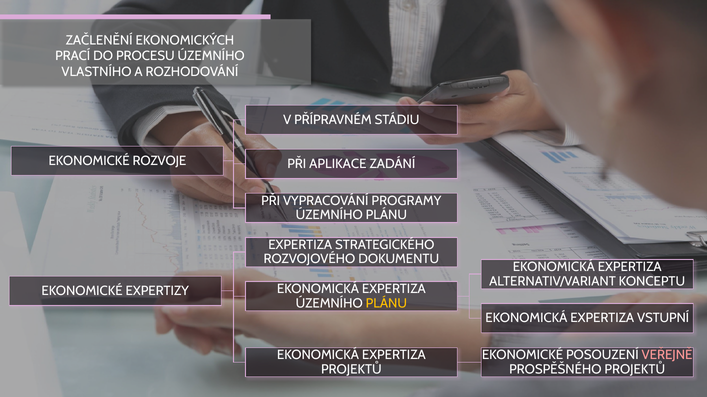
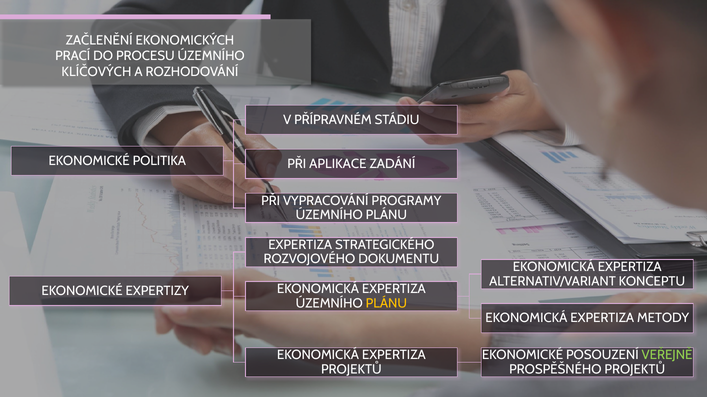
VLASTNÍHO: VLASTNÍHO -> KLÍČOVÝCH (96, 72)
ROZVOJE: ROZVOJE -> POLITIKA (159, 161)
VSTUPNÍ: VSTUPNÍ -> METODY (663, 319)
VEŘEJNĚ colour: pink -> light green (667, 356)
